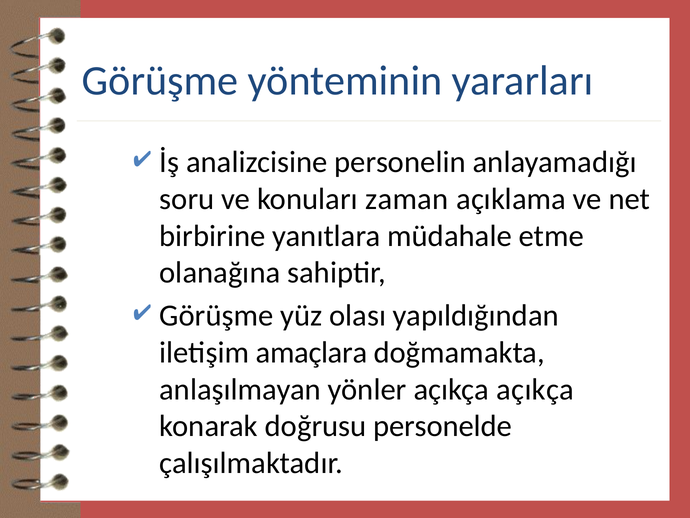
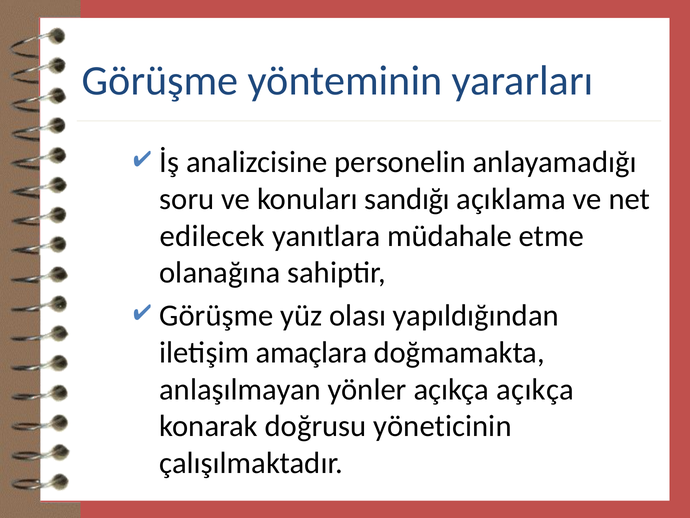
zaman: zaman -> sandığı (407, 199)
birbirine: birbirine -> edilecek (212, 236)
personelde: personelde -> yöneticinin (442, 426)
